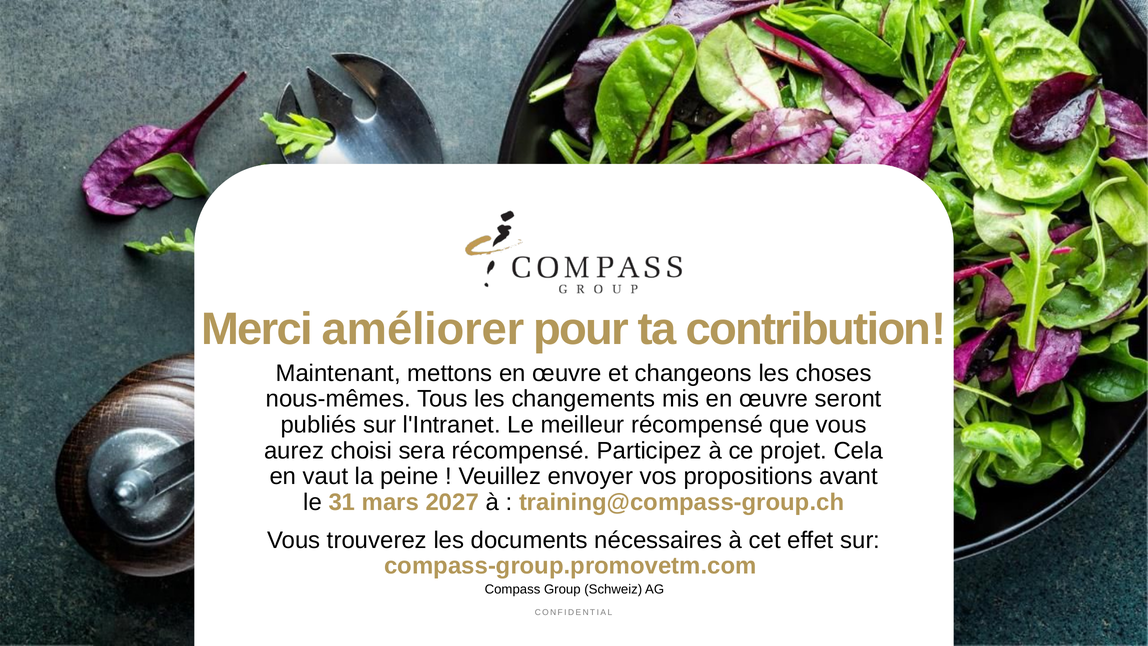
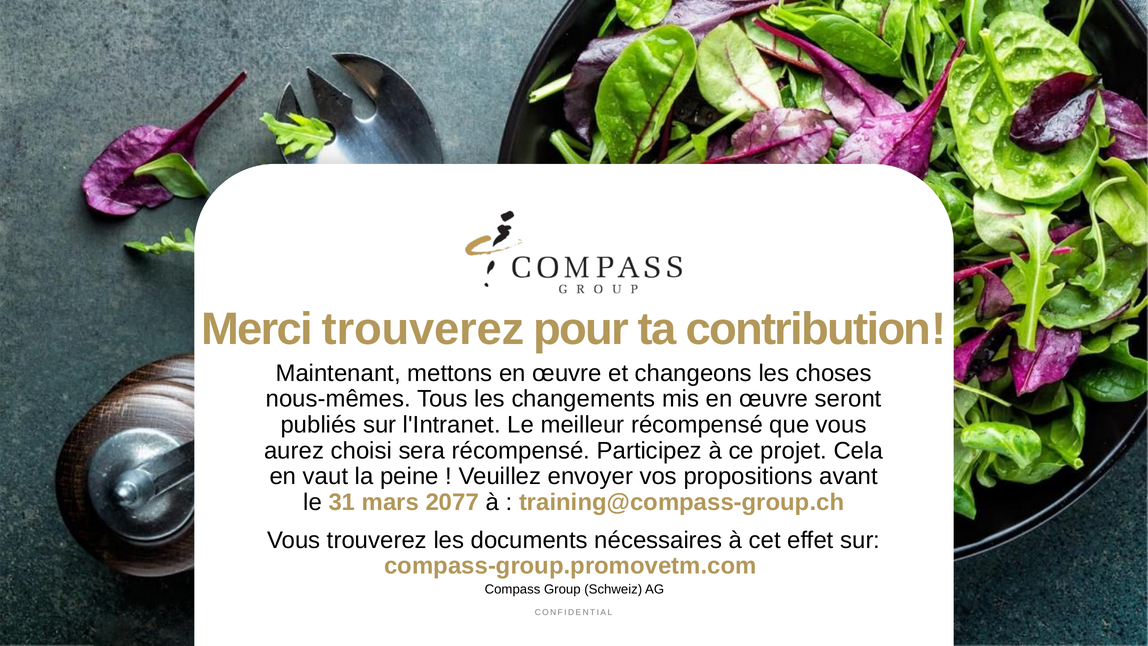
Merci améliorer: améliorer -> trouverez (423, 329)
2027: 2027 -> 2077 (452, 502)
